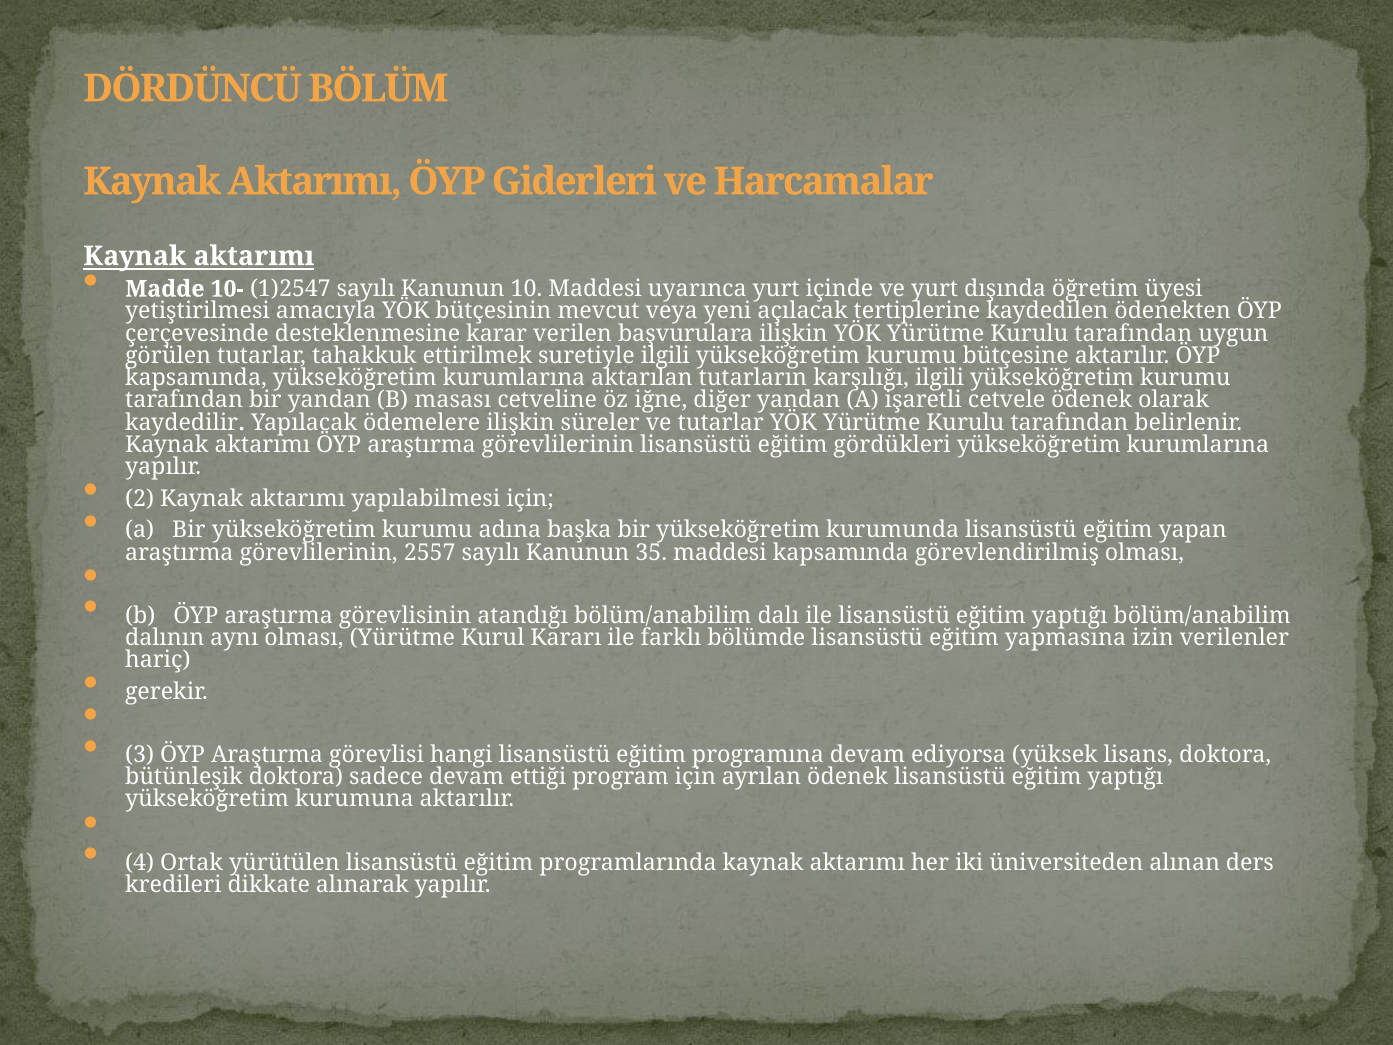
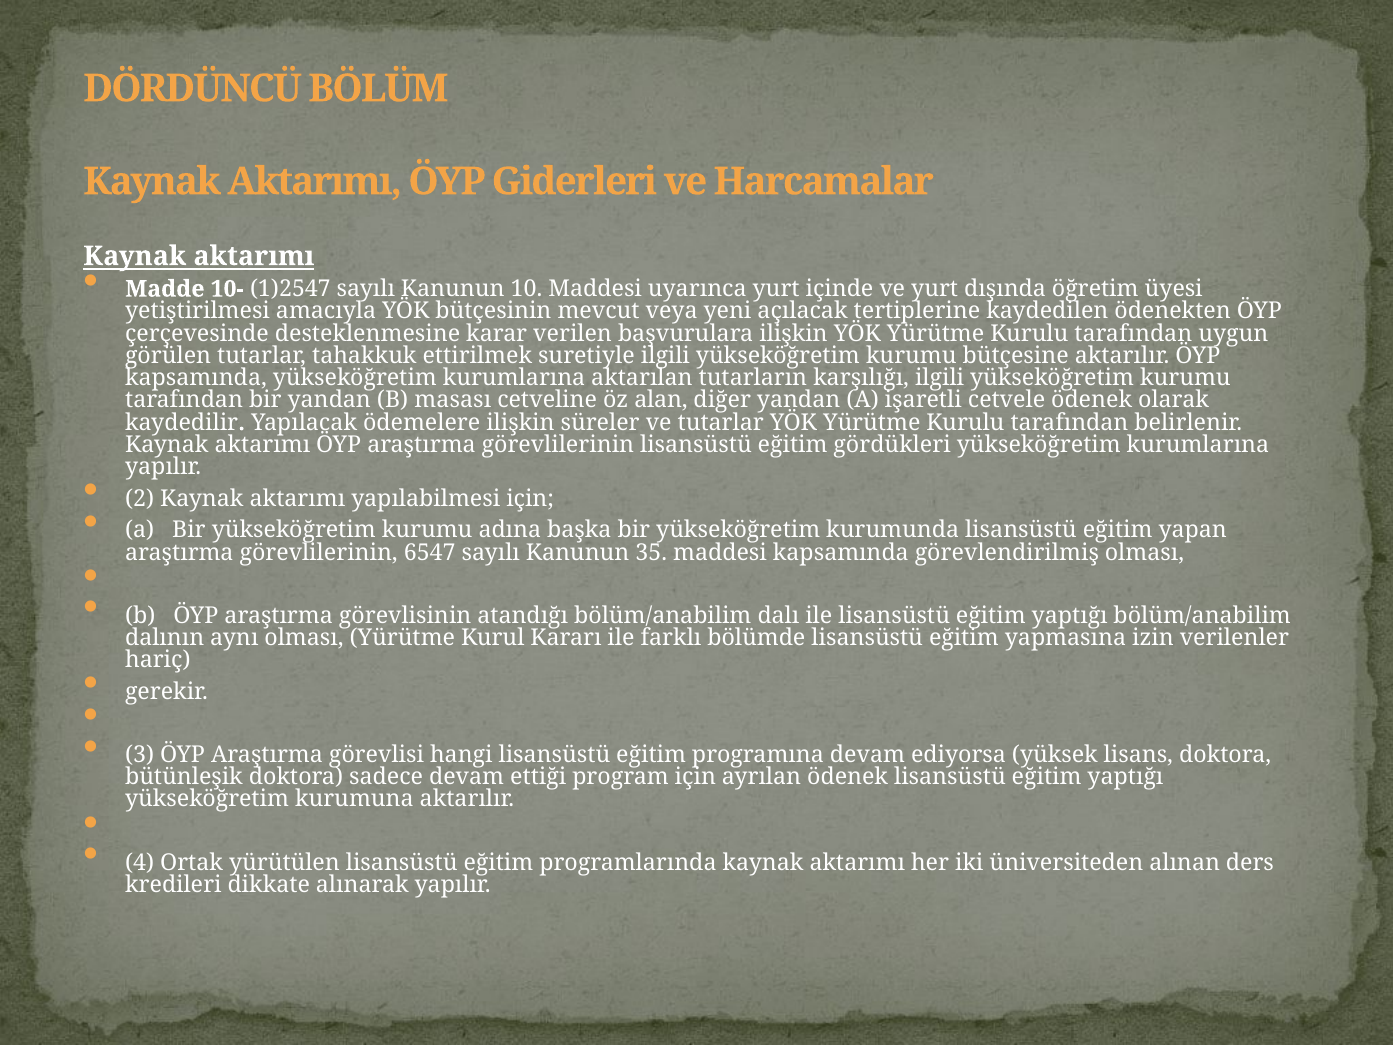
iğne: iğne -> alan (661, 400)
2557: 2557 -> 6547 (430, 552)
